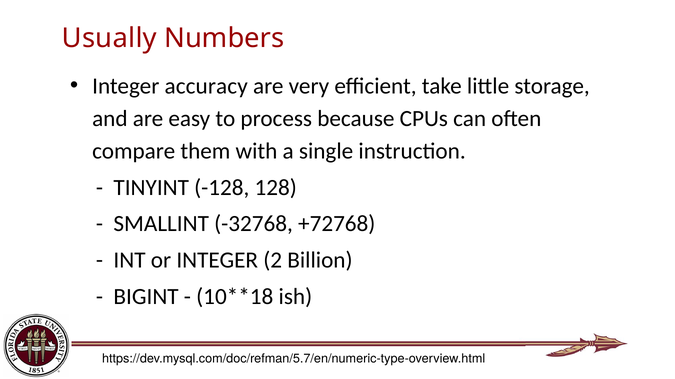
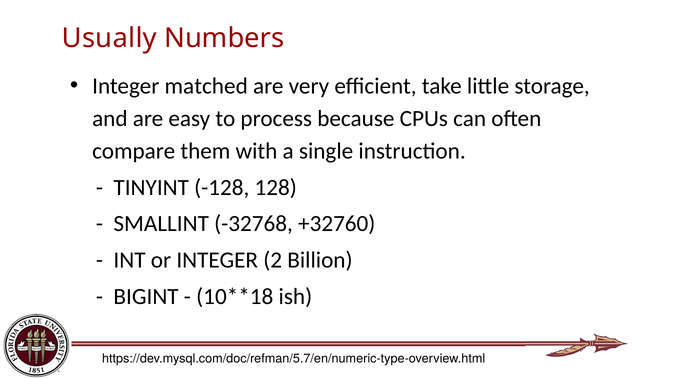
accuracy: accuracy -> matched (206, 86)
+72768: +72768 -> +32760 (337, 224)
